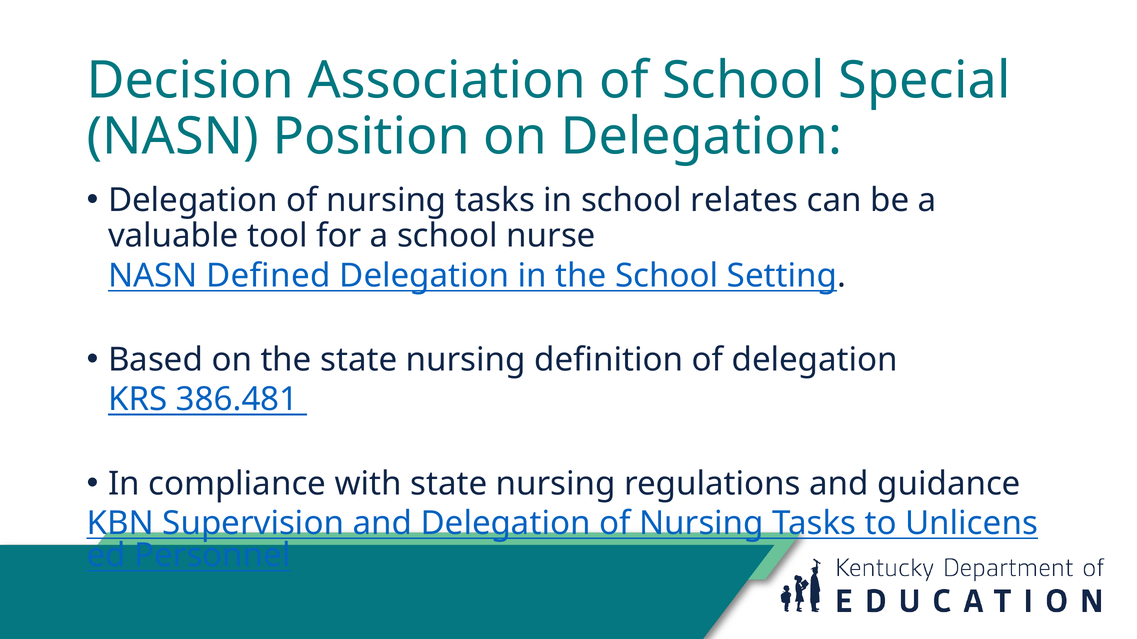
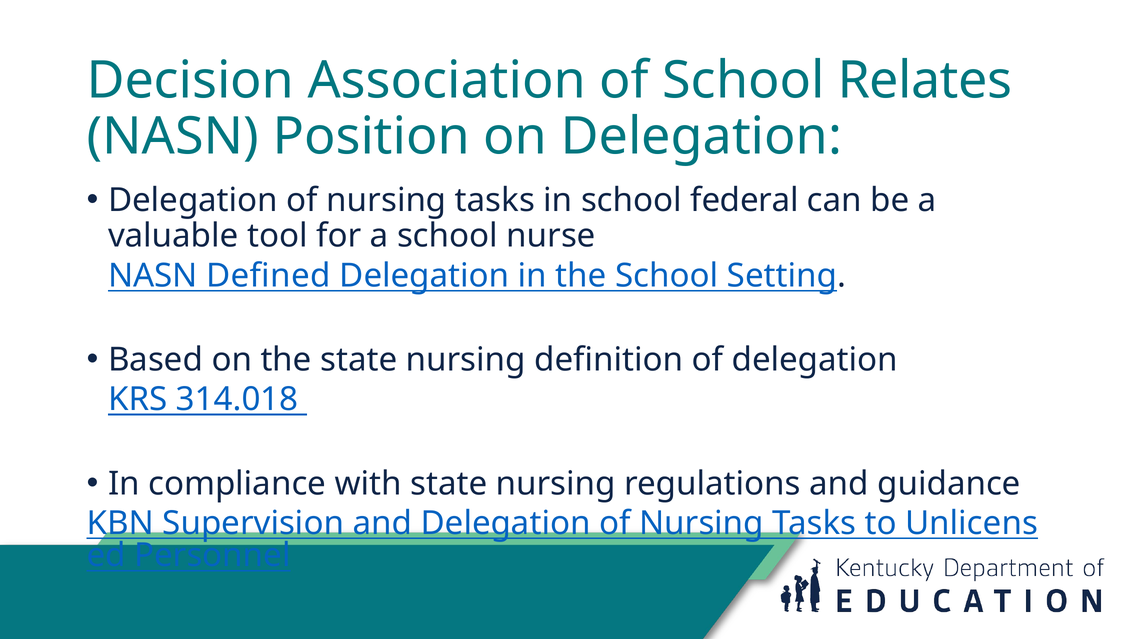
Special: Special -> Relates (925, 81)
relates: relates -> federal (745, 200)
386.481: 386.481 -> 314.018 (237, 400)
